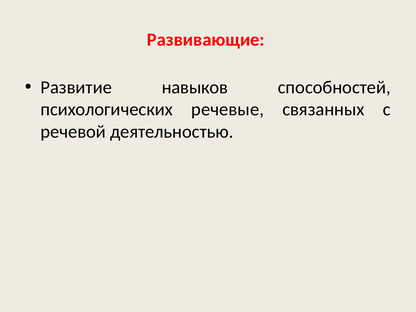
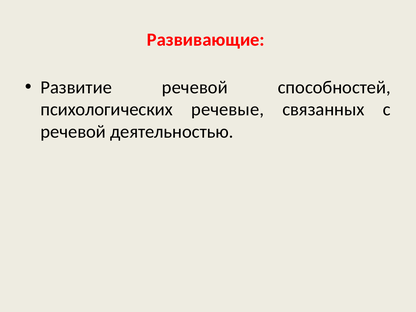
Развитие навыков: навыков -> речевой (195, 87)
